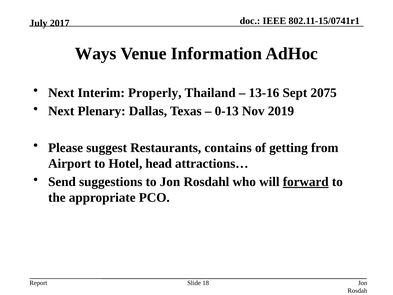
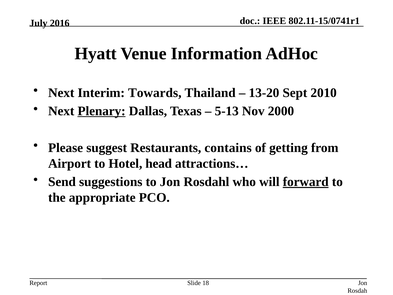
2017: 2017 -> 2016 (60, 23)
Ways: Ways -> Hyatt (96, 54)
Properly: Properly -> Towards (155, 93)
13-16: 13-16 -> 13-20 (264, 93)
2075: 2075 -> 2010 (324, 93)
Plenary underline: none -> present (102, 111)
0-13: 0-13 -> 5-13 (227, 111)
2019: 2019 -> 2000 (281, 111)
